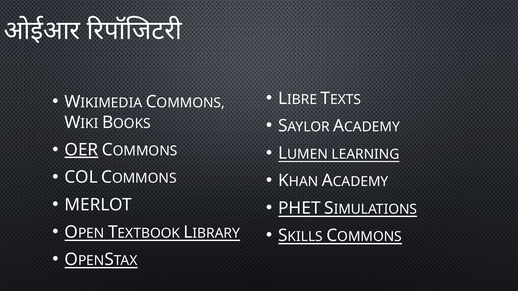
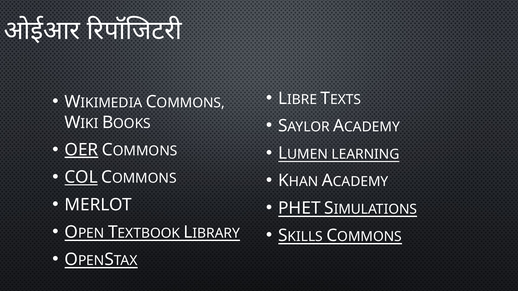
COL underline: none -> present (81, 178)
